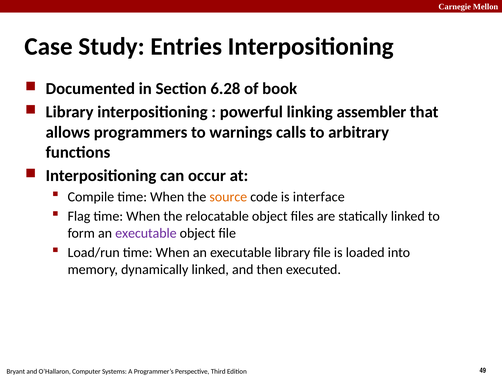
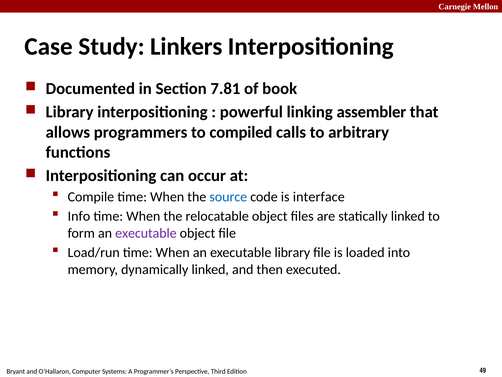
Entries: Entries -> Linkers (186, 47)
6.28: 6.28 -> 7.81 (225, 89)
warnings: warnings -> compiled (241, 132)
source colour: orange -> blue (228, 197)
Flag: Flag -> Info (79, 216)
